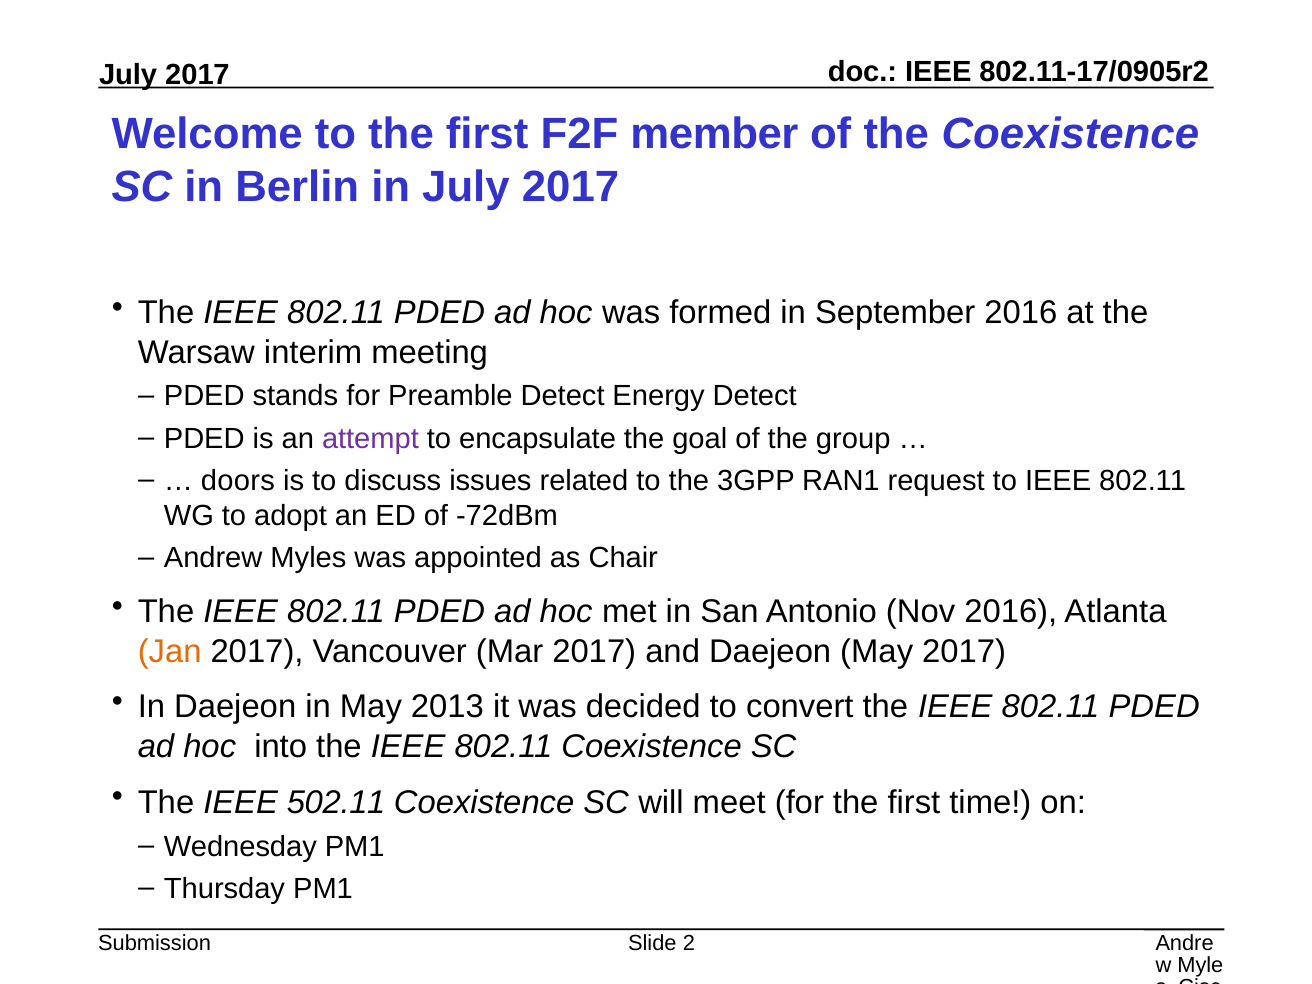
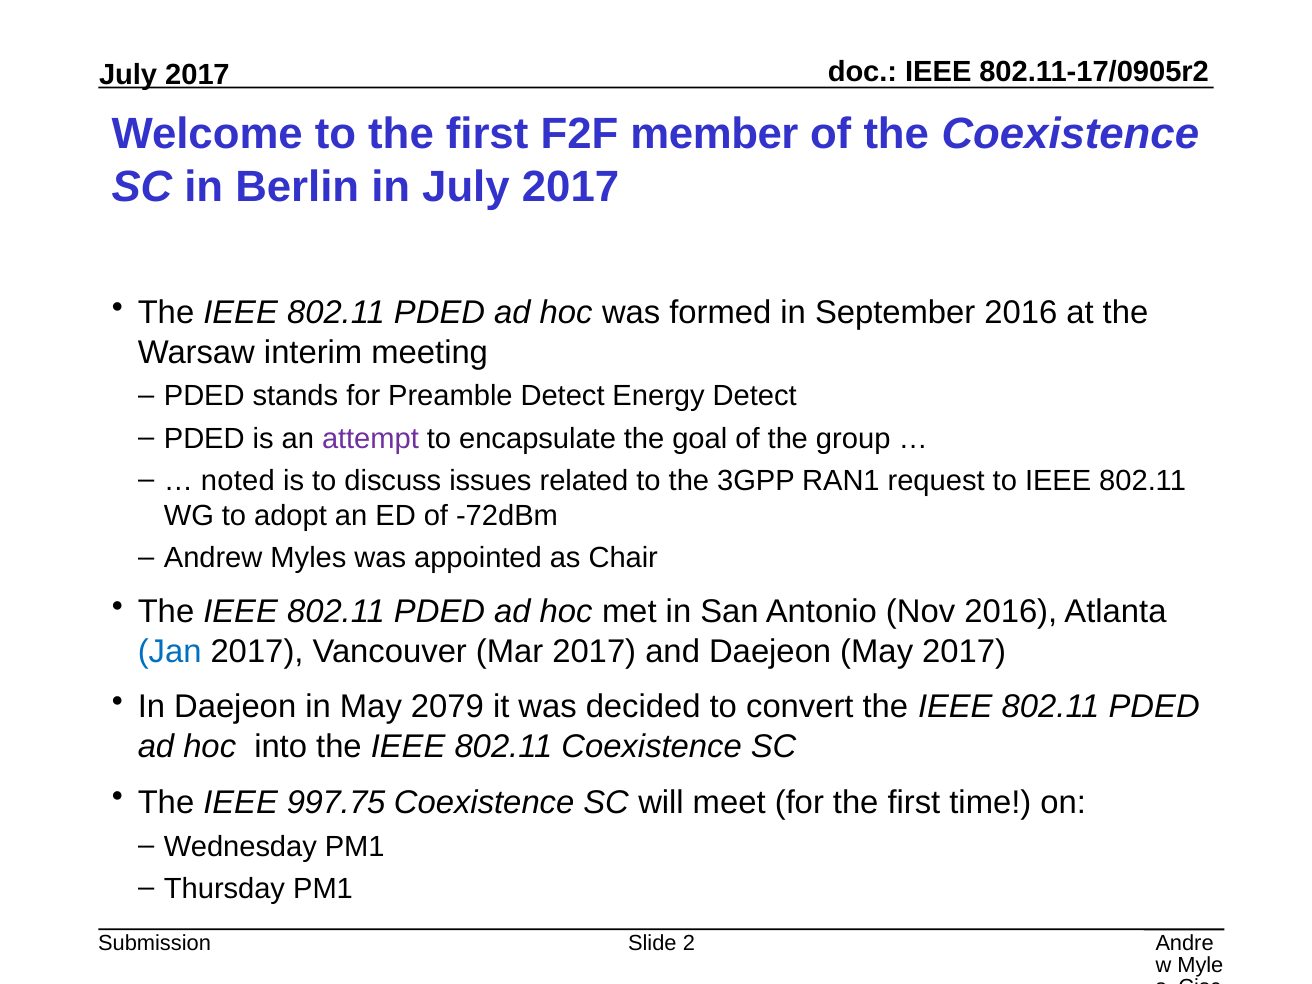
doors: doors -> noted (238, 481)
Jan colour: orange -> blue (170, 651)
2013: 2013 -> 2079 (447, 707)
502.11: 502.11 -> 997.75 (336, 802)
